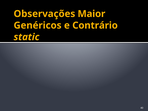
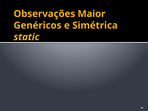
Contrário: Contrário -> Simétrica (95, 25)
